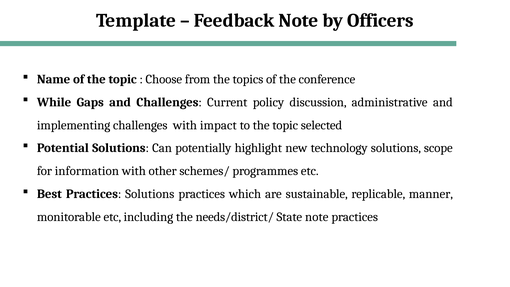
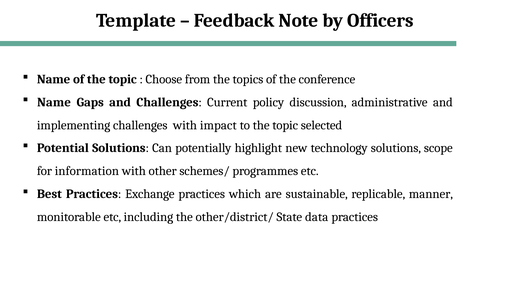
While: While -> Name (54, 102)
Practices Solutions: Solutions -> Exchange (150, 194)
needs/district/: needs/district/ -> other/district/ (235, 217)
State note: note -> data (317, 217)
